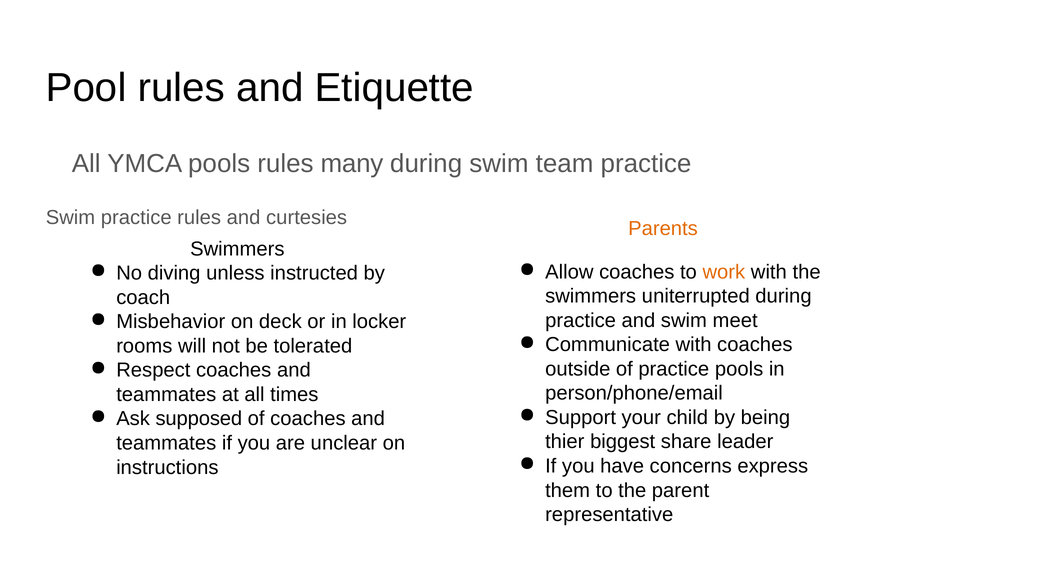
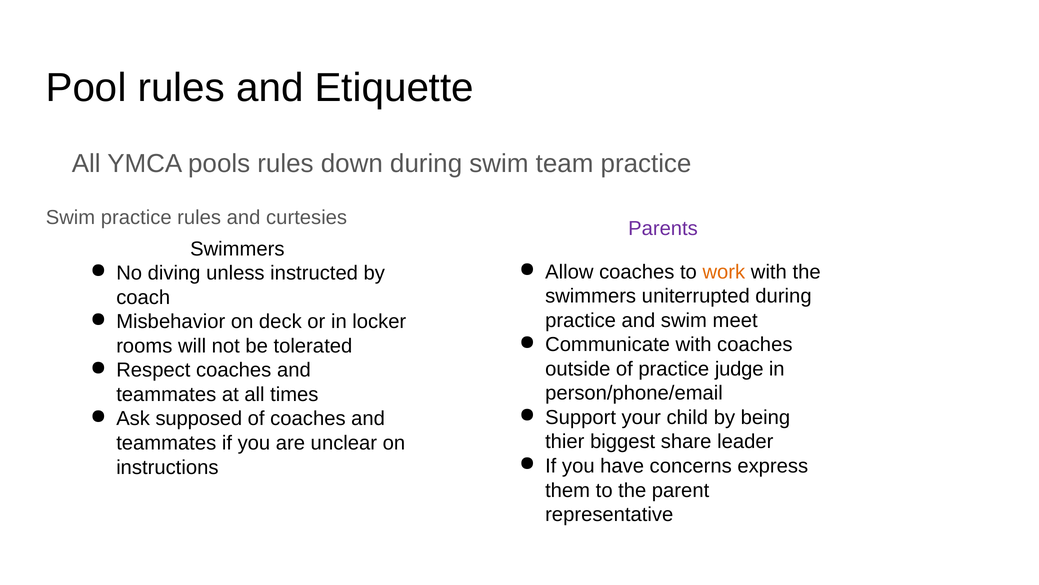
many: many -> down (352, 163)
Parents colour: orange -> purple (663, 228)
practice pools: pools -> judge (739, 369)
